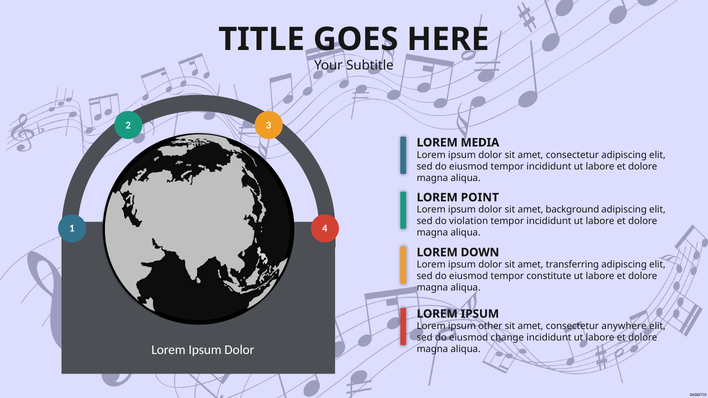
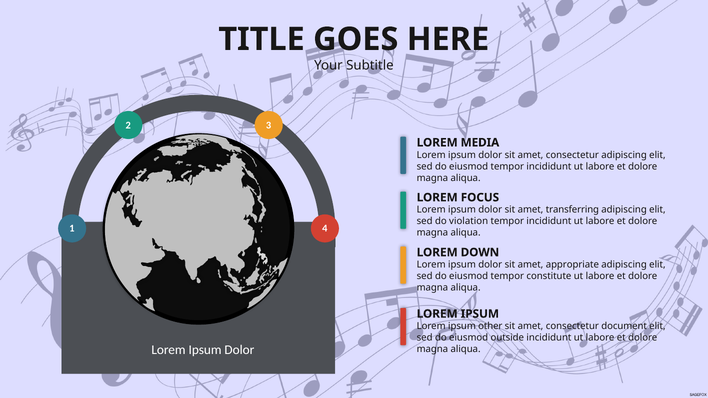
POINT: POINT -> FOCUS (480, 198)
background: background -> transferring (572, 210)
transferring: transferring -> appropriate (572, 265)
anywhere: anywhere -> document (624, 326)
change: change -> outside (507, 338)
